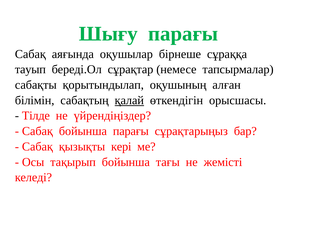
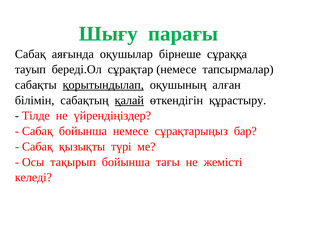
қорытындылап underline: none -> present (103, 85)
орысшасы: орысшасы -> құрастыру (238, 100)
бойынша парағы: парағы -> немесе (131, 131)
кері: кері -> түрі (121, 147)
